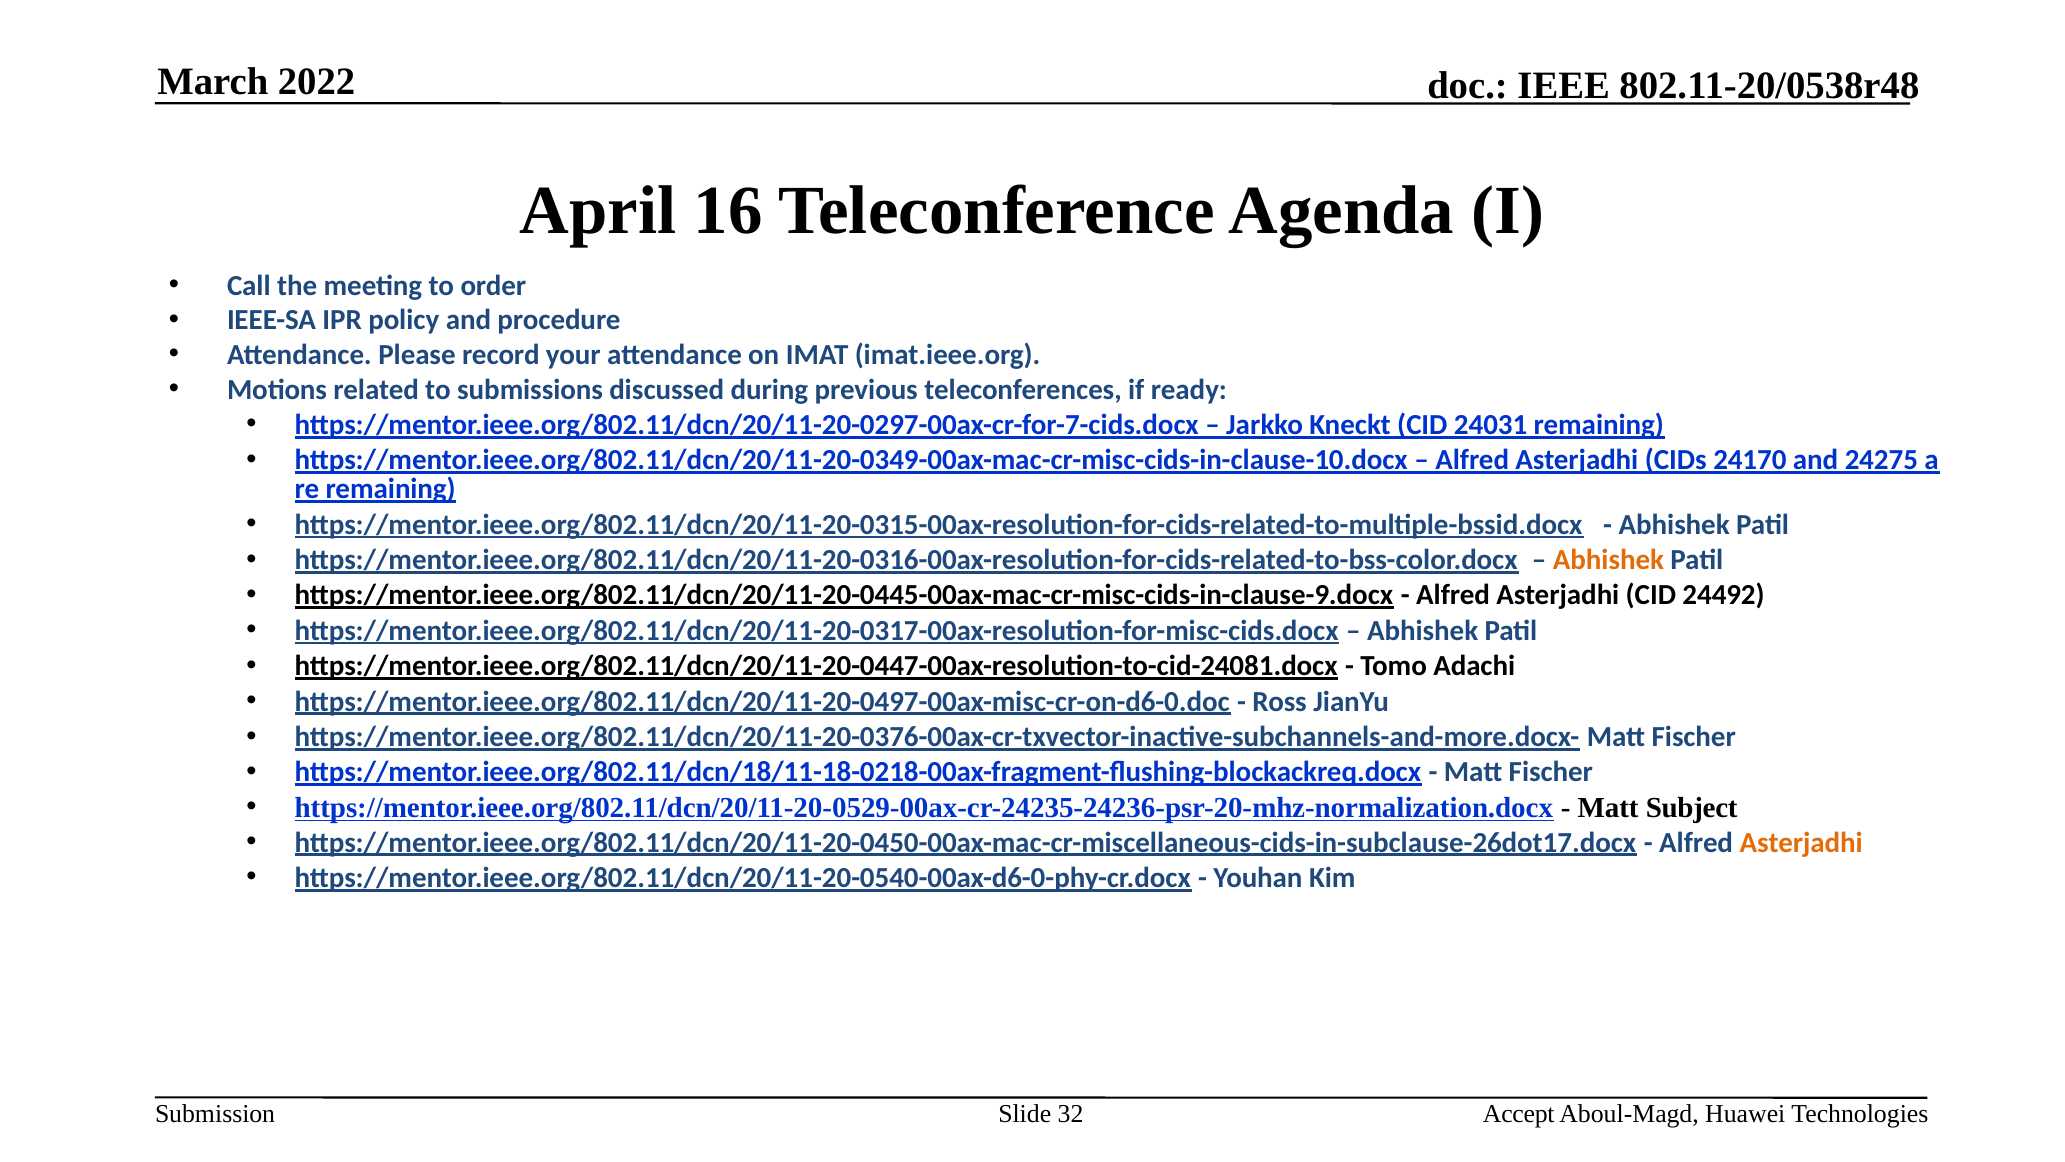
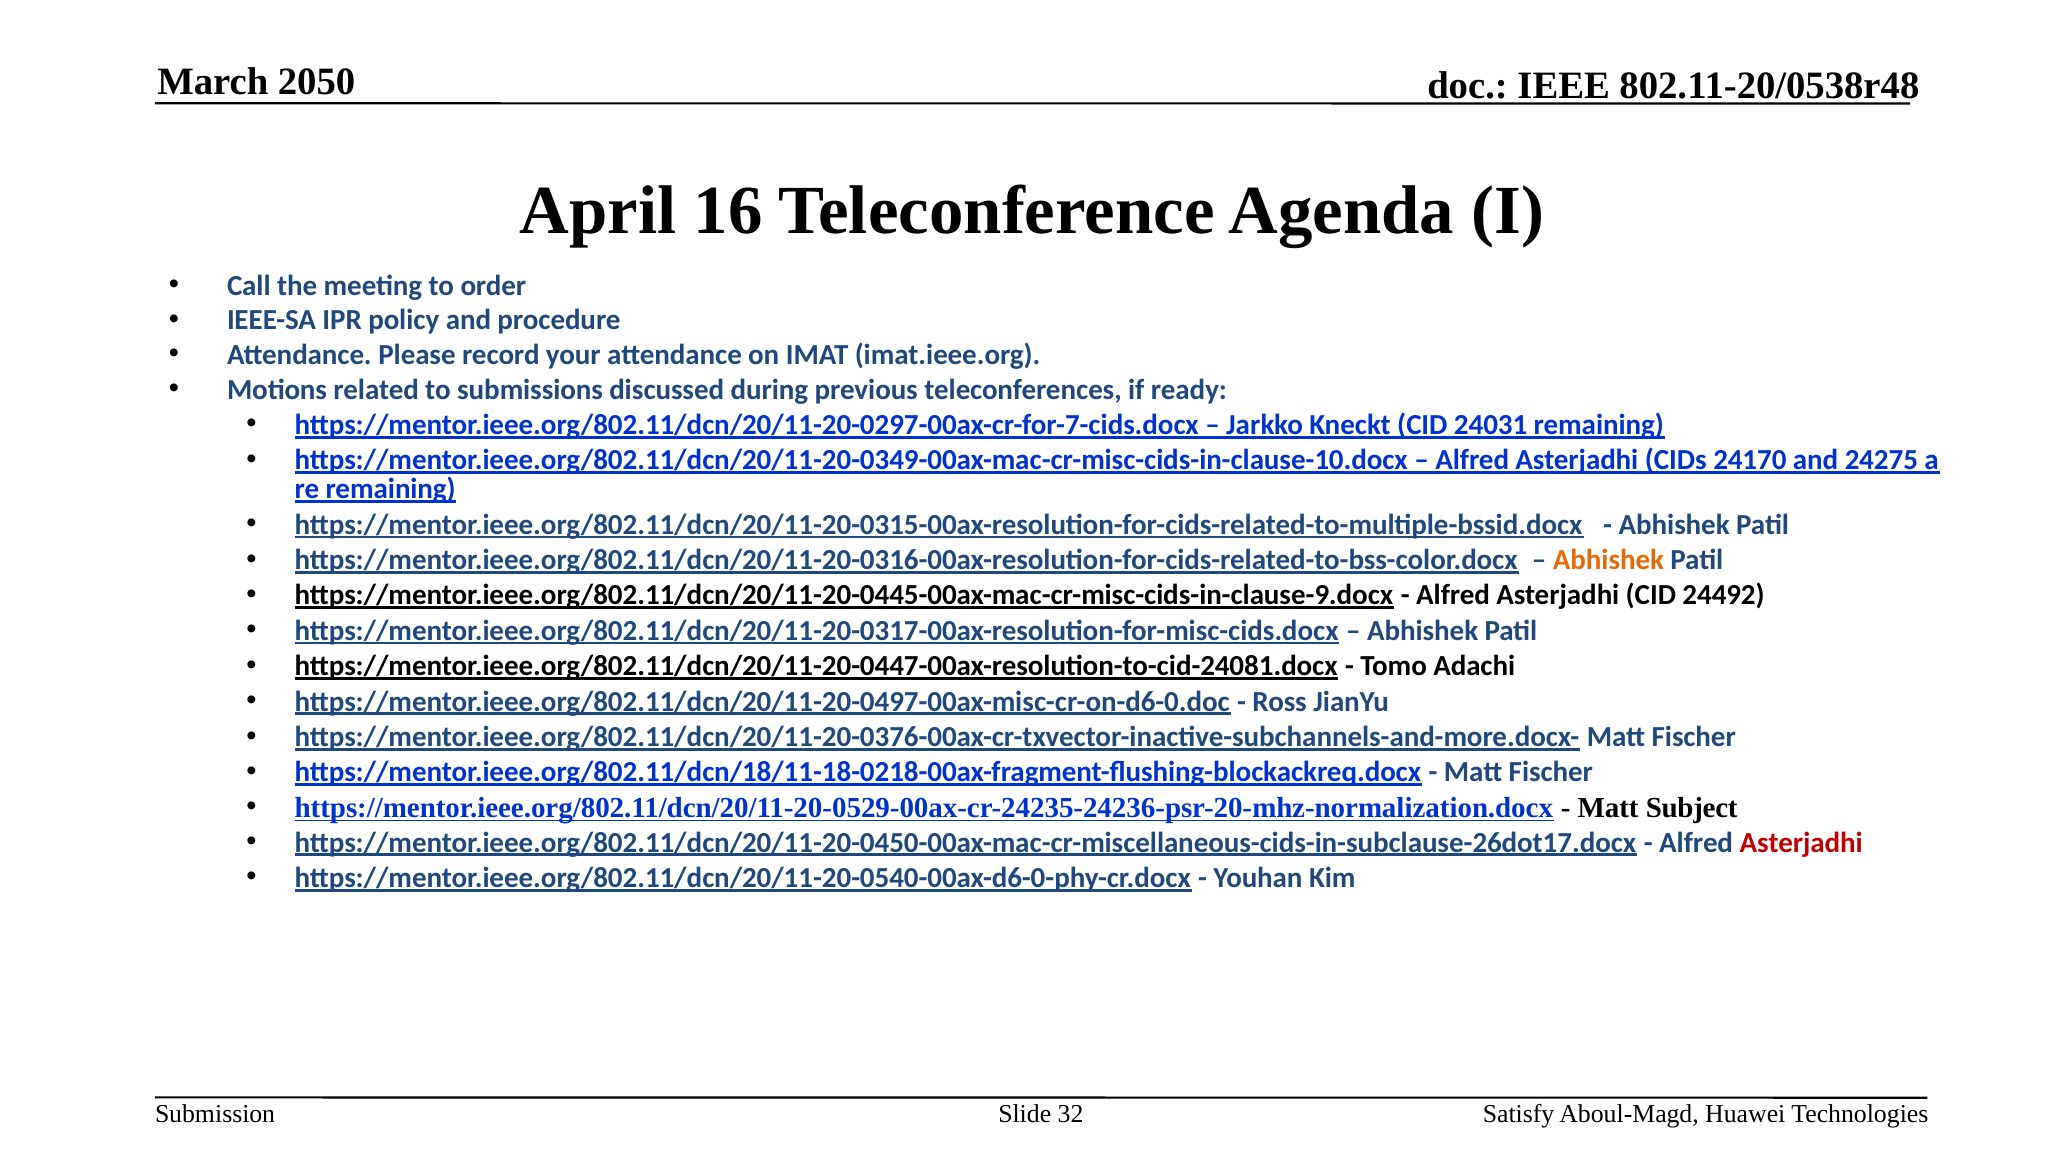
2022: 2022 -> 2050 (317, 82)
Asterjadhi colour: orange -> red (1801, 842)
Accept: Accept -> Satisfy (1519, 1114)
